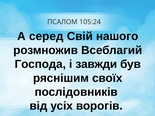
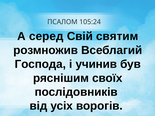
нашого: нашого -> святим (117, 36)
завжди: завжди -> учинив (96, 64)
